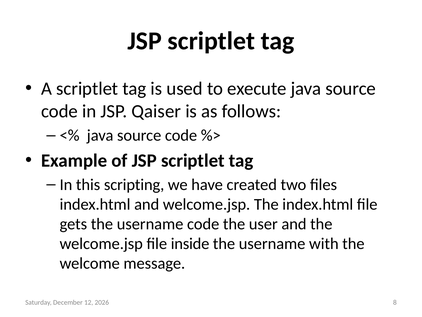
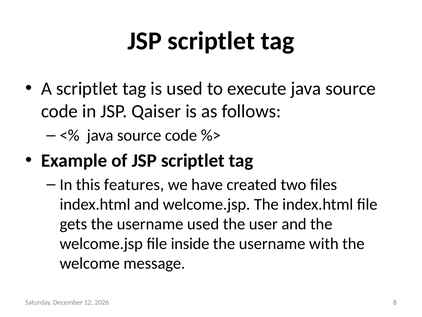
scripting: scripting -> features (134, 184)
username code: code -> used (203, 224)
